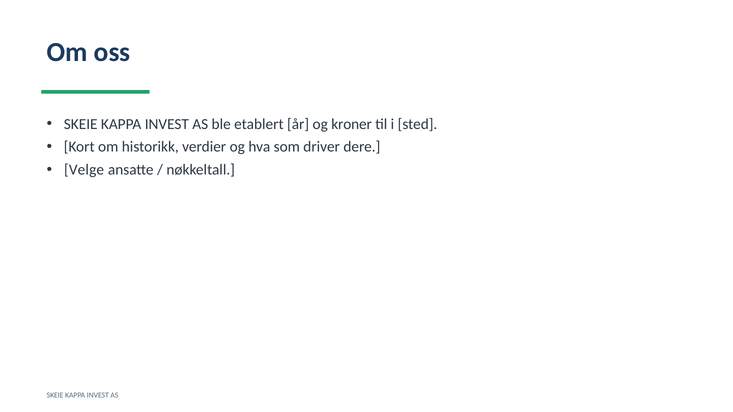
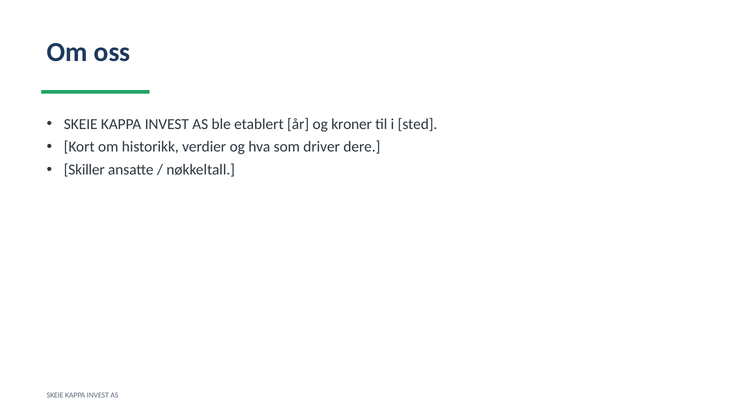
Velge: Velge -> Skiller (84, 170)
